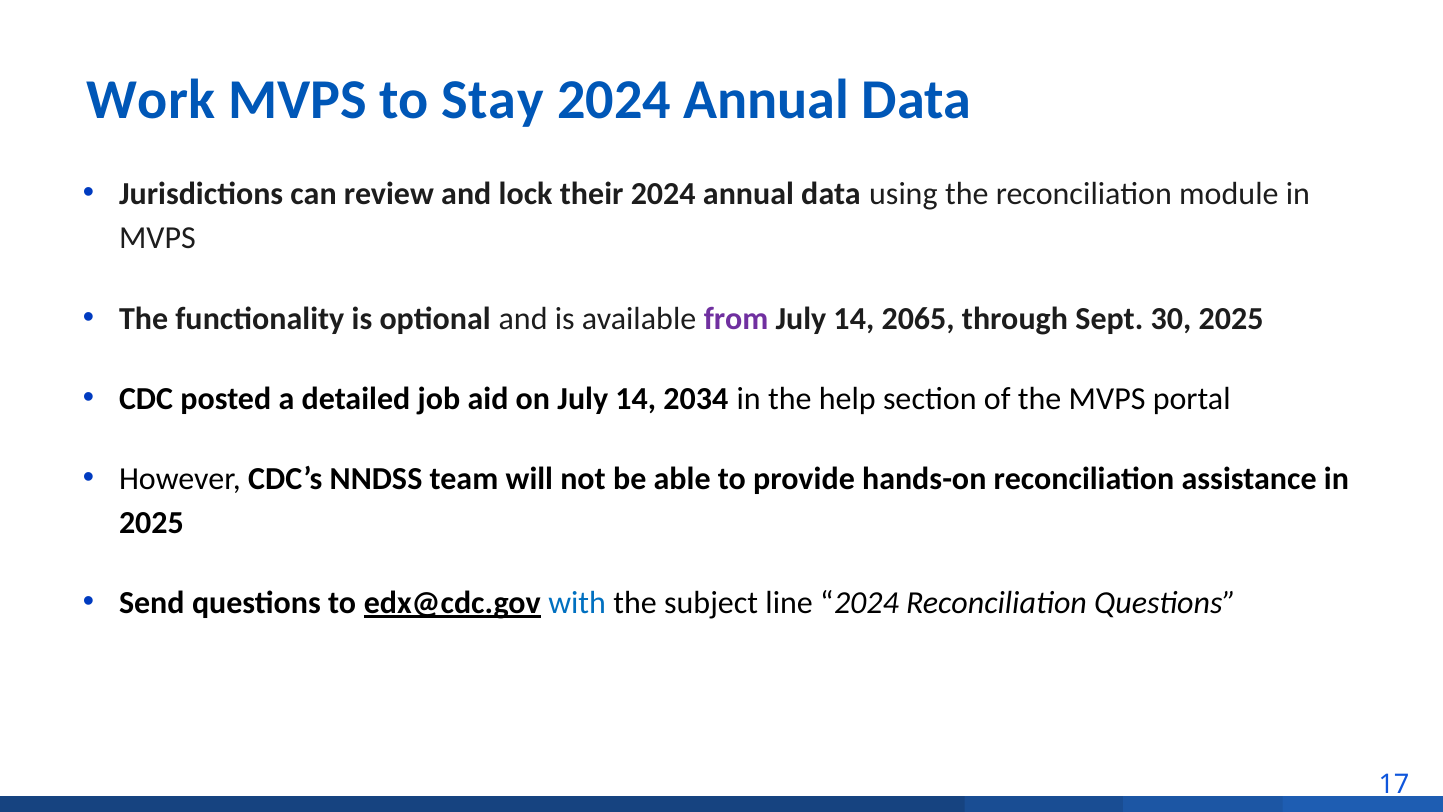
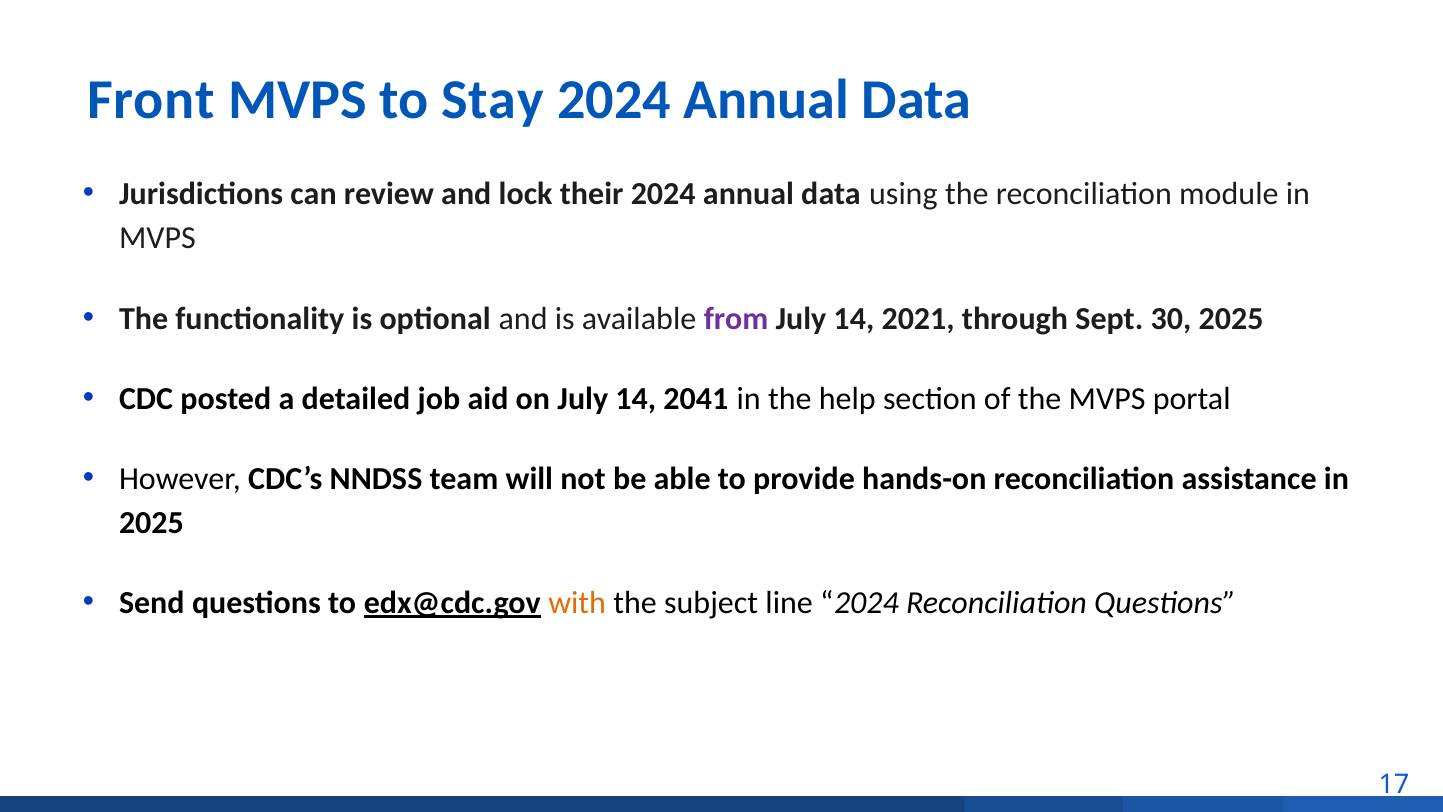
Work: Work -> Front (151, 100)
2065: 2065 -> 2021 (918, 318)
2034: 2034 -> 2041 (696, 399)
with colour: blue -> orange (577, 602)
